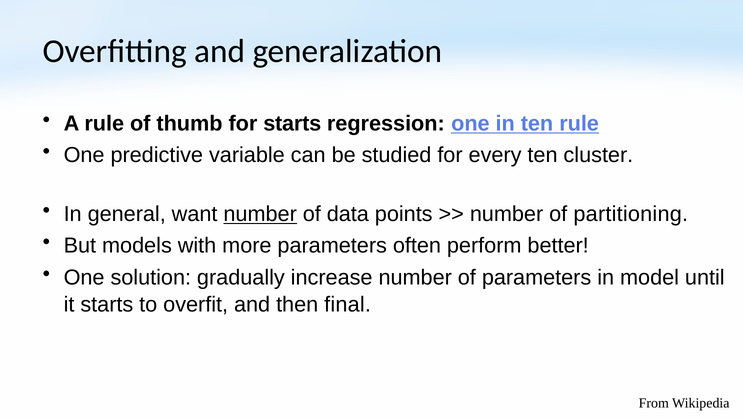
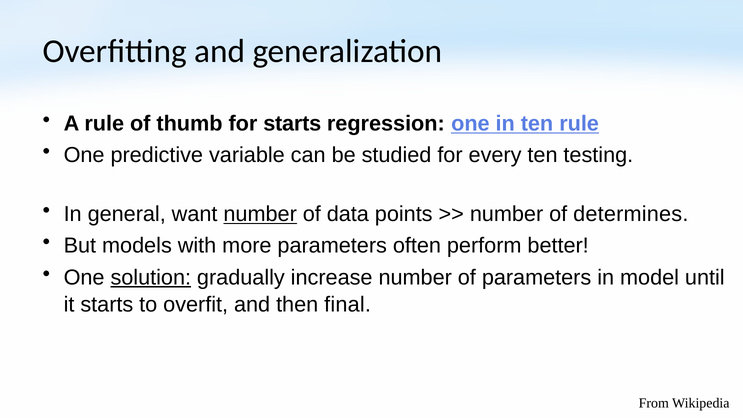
cluster: cluster -> testing (598, 155)
partitioning: partitioning -> determines (631, 214)
solution underline: none -> present (151, 278)
